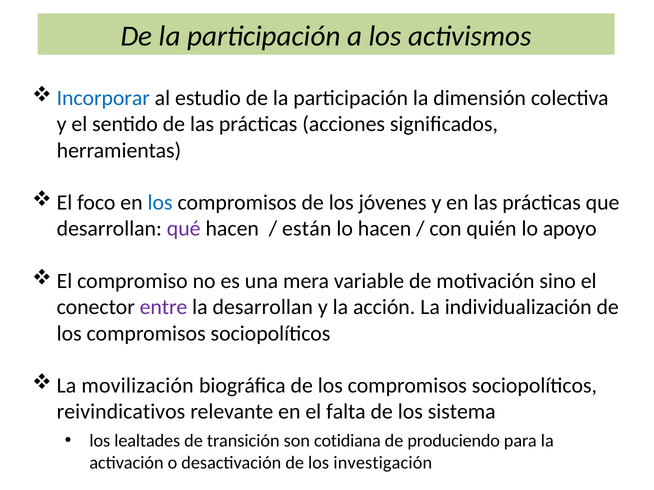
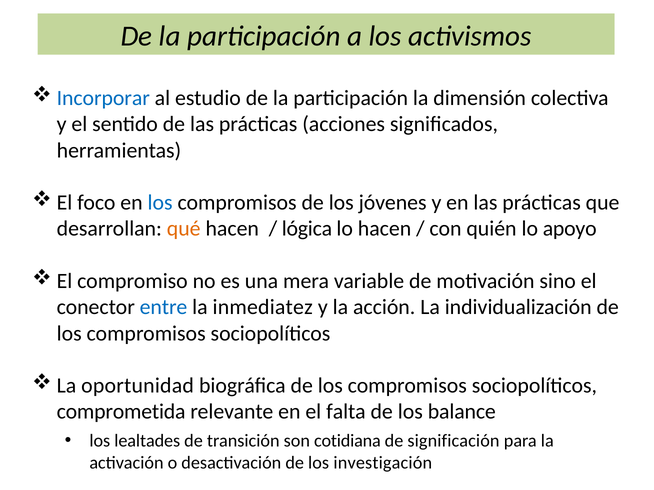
qué colour: purple -> orange (184, 229)
están: están -> lógica (307, 229)
entre colour: purple -> blue (164, 308)
la desarrollan: desarrollan -> inmediatez (263, 308)
movilización: movilización -> oportunidad (138, 386)
reivindicativos: reivindicativos -> comprometida (121, 412)
sistema: sistema -> balance (462, 412)
produciendo: produciendo -> significación (453, 441)
